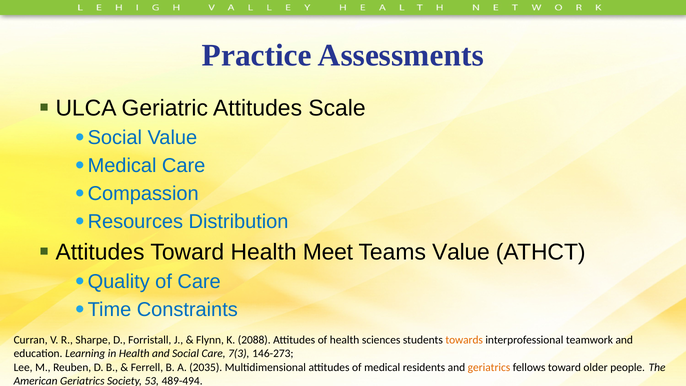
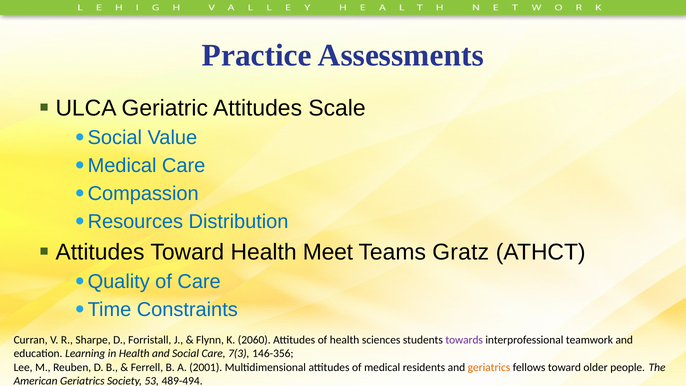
Teams Value: Value -> Gratz (461, 252)
2088: 2088 -> 2060 (254, 340)
towards colour: orange -> purple (464, 340)
146-273: 146-273 -> 146-356 (273, 353)
2035: 2035 -> 2001 (206, 367)
